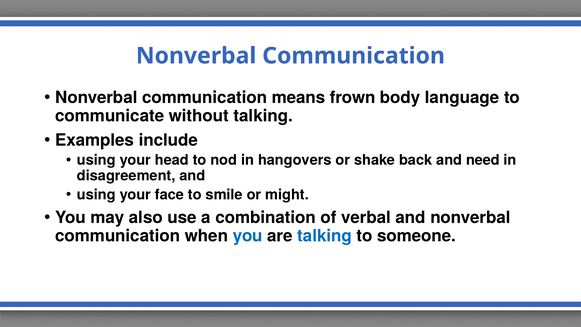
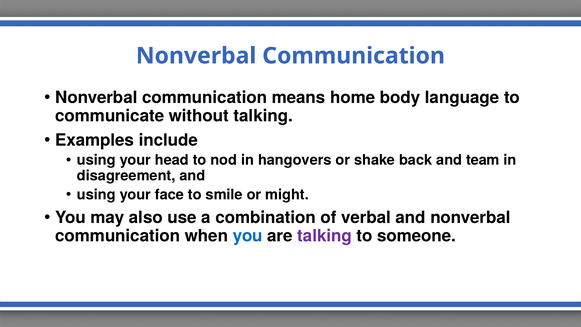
frown: frown -> home (353, 97)
need: need -> team (483, 160)
talking colour: blue -> purple (325, 236)
